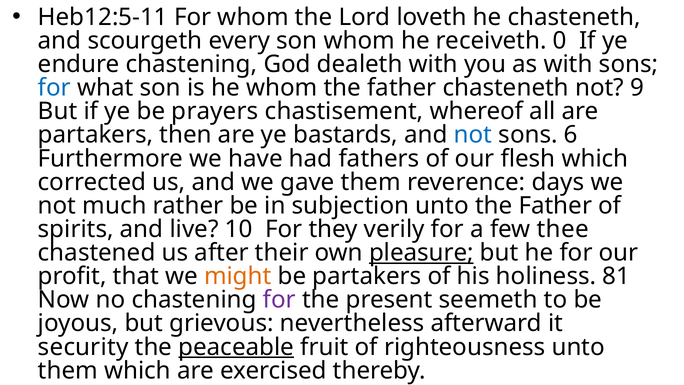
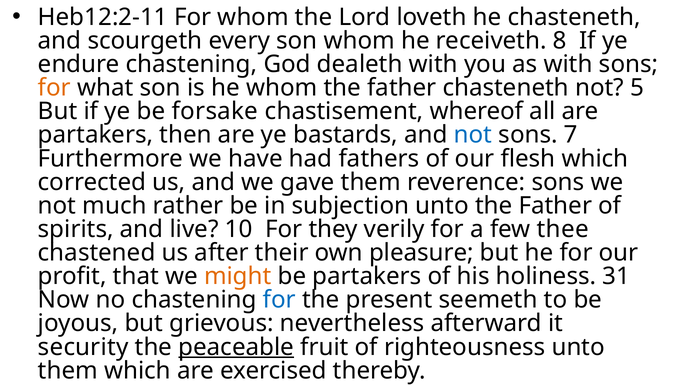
Heb12:5-11: Heb12:5-11 -> Heb12:2-11 (103, 17)
0: 0 -> 8 (560, 41)
for colour: blue -> orange (54, 88)
9: 9 -> 5 (637, 88)
prayers: prayers -> forsake (215, 111)
6: 6 -> 7 (571, 135)
reverence days: days -> sons (558, 182)
pleasure underline: present -> none (421, 253)
81: 81 -> 31 (616, 276)
for colour: purple -> blue (279, 300)
